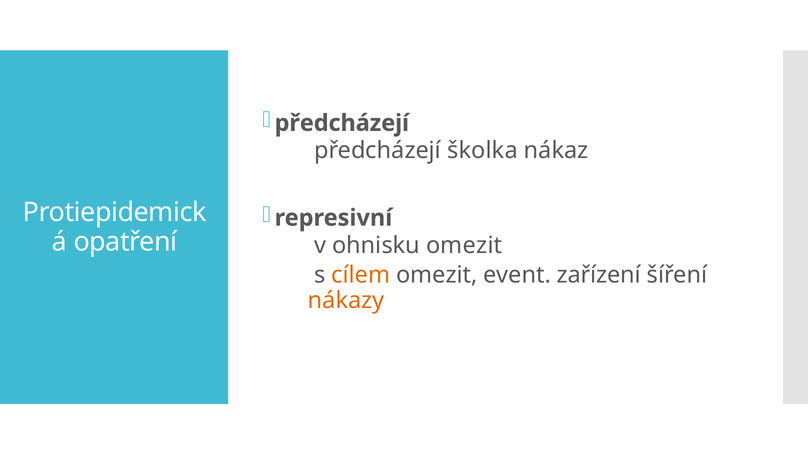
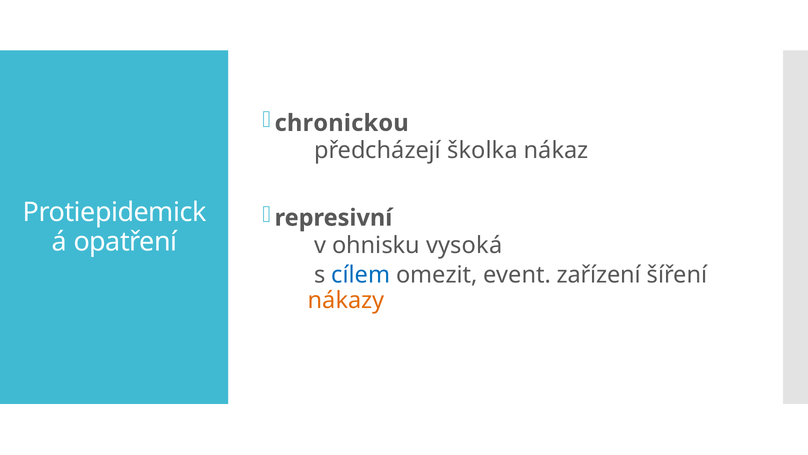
předcházejí: předcházejí -> chronickou (342, 123)
ohnisku omezit: omezit -> vysoká (464, 245)
cílem colour: orange -> blue (361, 275)
